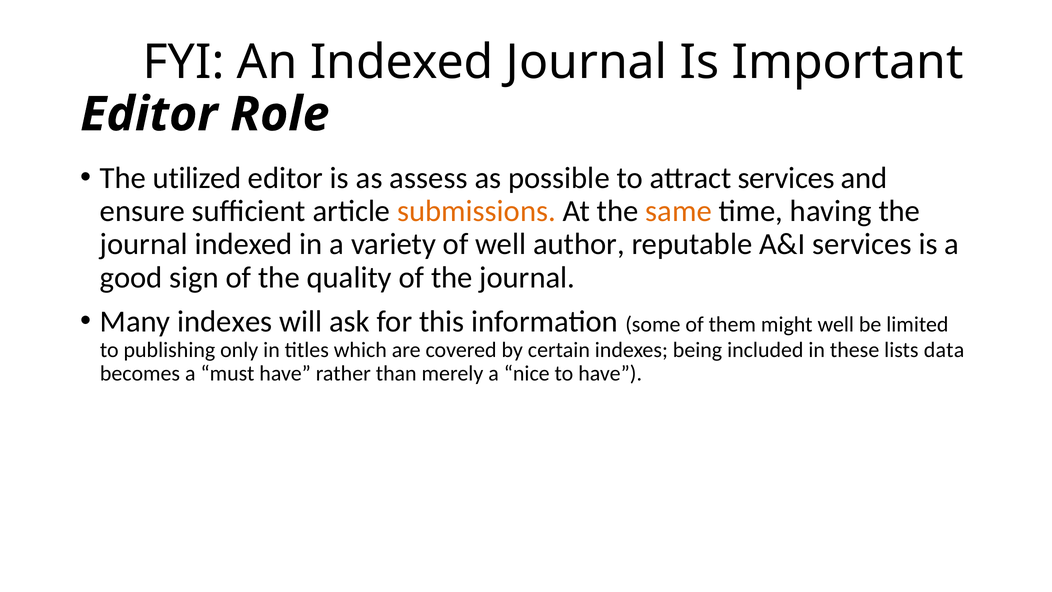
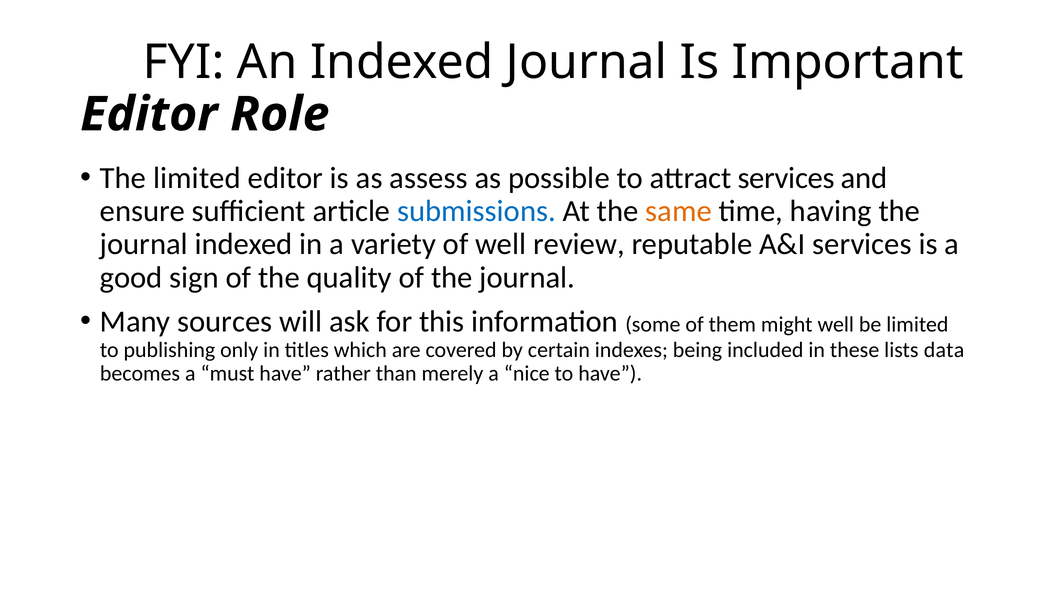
The utilized: utilized -> limited (197, 178)
submissions colour: orange -> blue (477, 211)
author: author -> review (579, 244)
Many indexes: indexes -> sources (225, 321)
